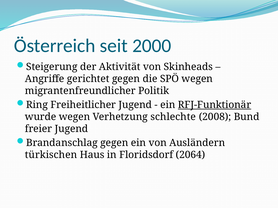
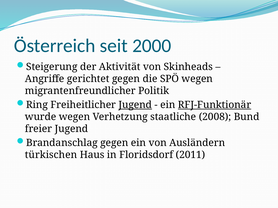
Jugend underline: none -> present (135, 105)
schlechte: schlechte -> staatliche (173, 117)
2064: 2064 -> 2011 (190, 155)
